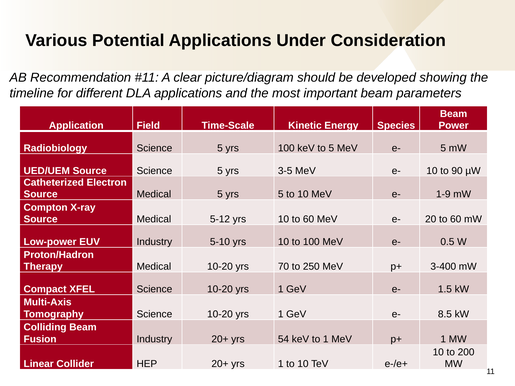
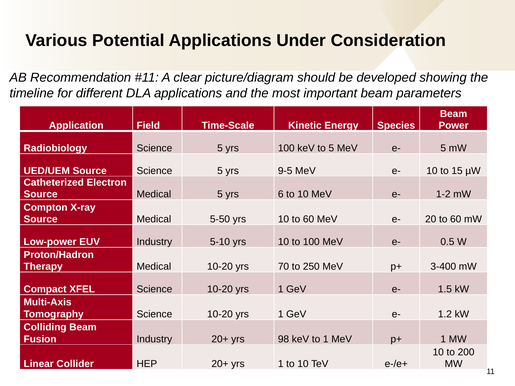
3-5: 3-5 -> 9-5 (285, 171)
90: 90 -> 15 (457, 171)
yrs 5: 5 -> 6 (281, 194)
1-9: 1-9 -> 1-2 (443, 194)
5-12: 5-12 -> 5-50 (220, 219)
8.5: 8.5 -> 1.2 (445, 314)
54: 54 -> 98 (283, 339)
